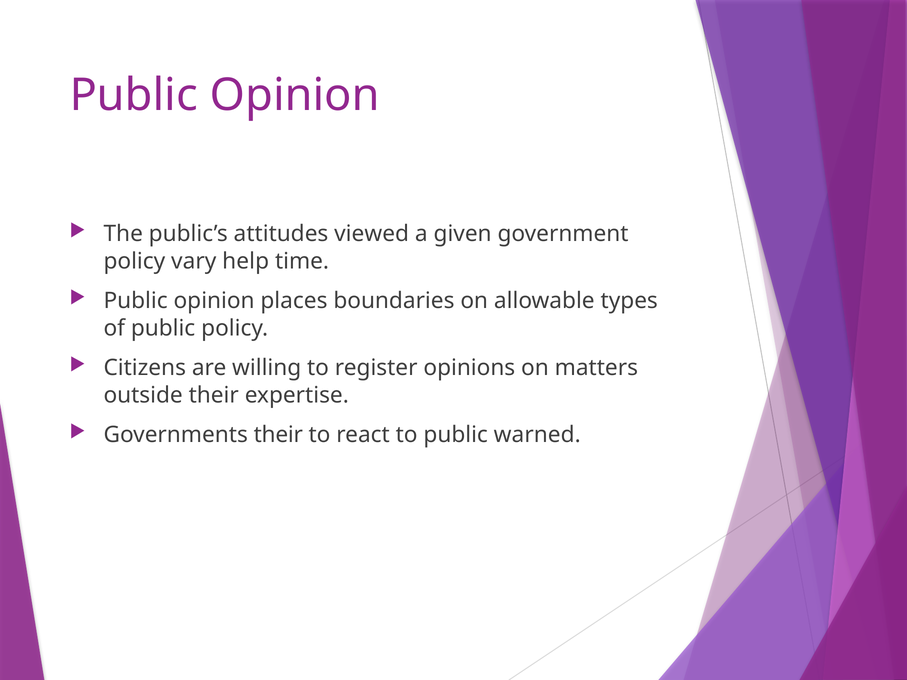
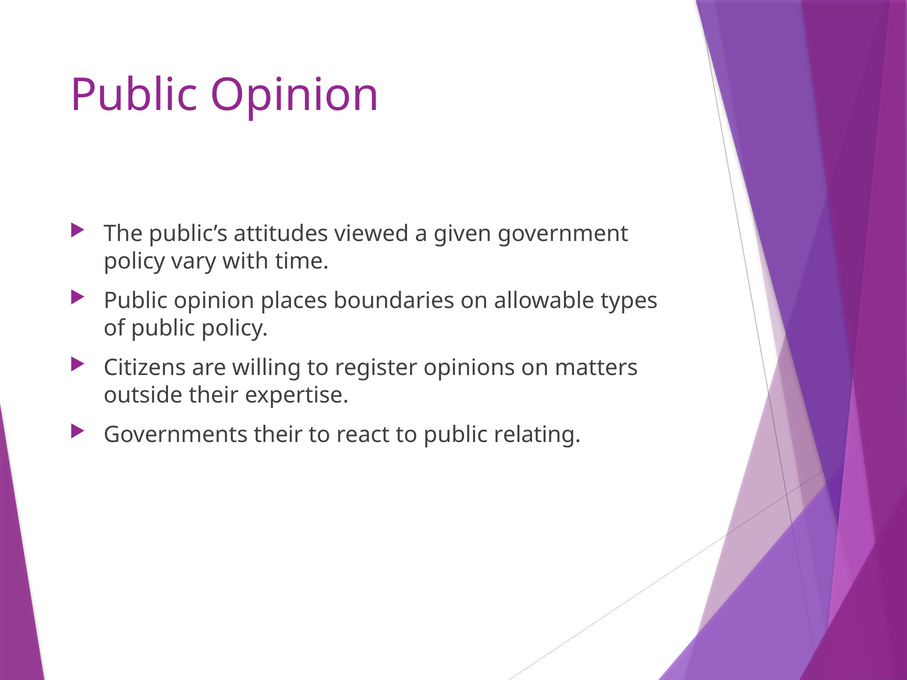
help: help -> with (246, 261)
warned: warned -> relating (537, 435)
